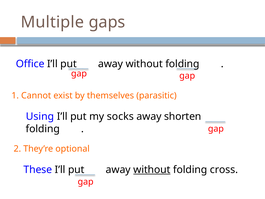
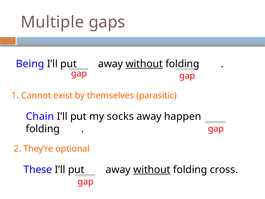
Office: Office -> Being (30, 64)
without underline: none -> present (144, 64)
Using: Using -> Chain (40, 116)
shorten: shorten -> happen (183, 116)
